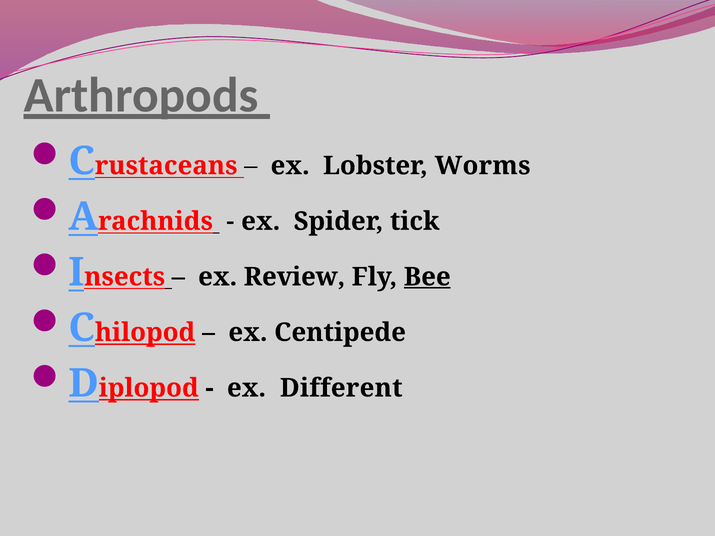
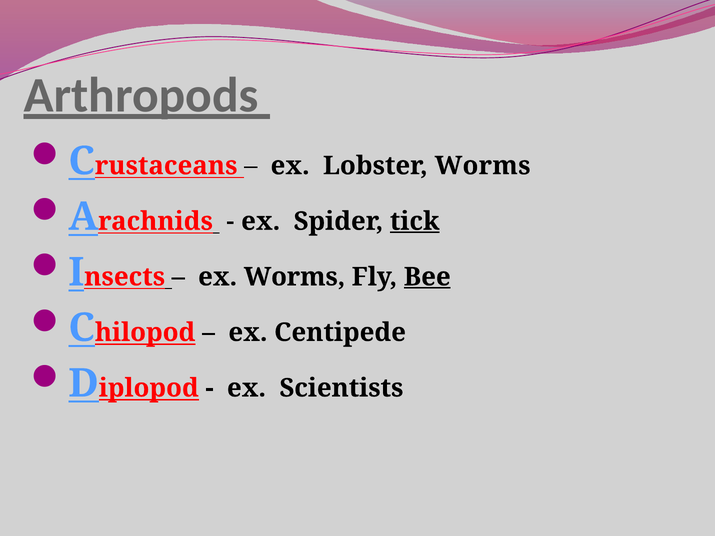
tick underline: none -> present (415, 221)
ex Review: Review -> Worms (294, 277)
Different: Different -> Scientists (341, 388)
